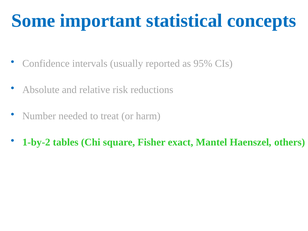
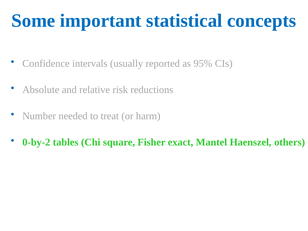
1-by-2: 1-by-2 -> 0-by-2 (36, 142)
